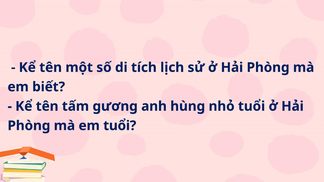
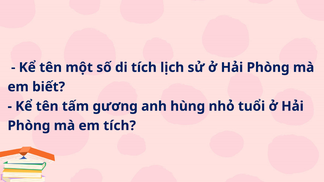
em tuổi: tuổi -> tích (120, 126)
